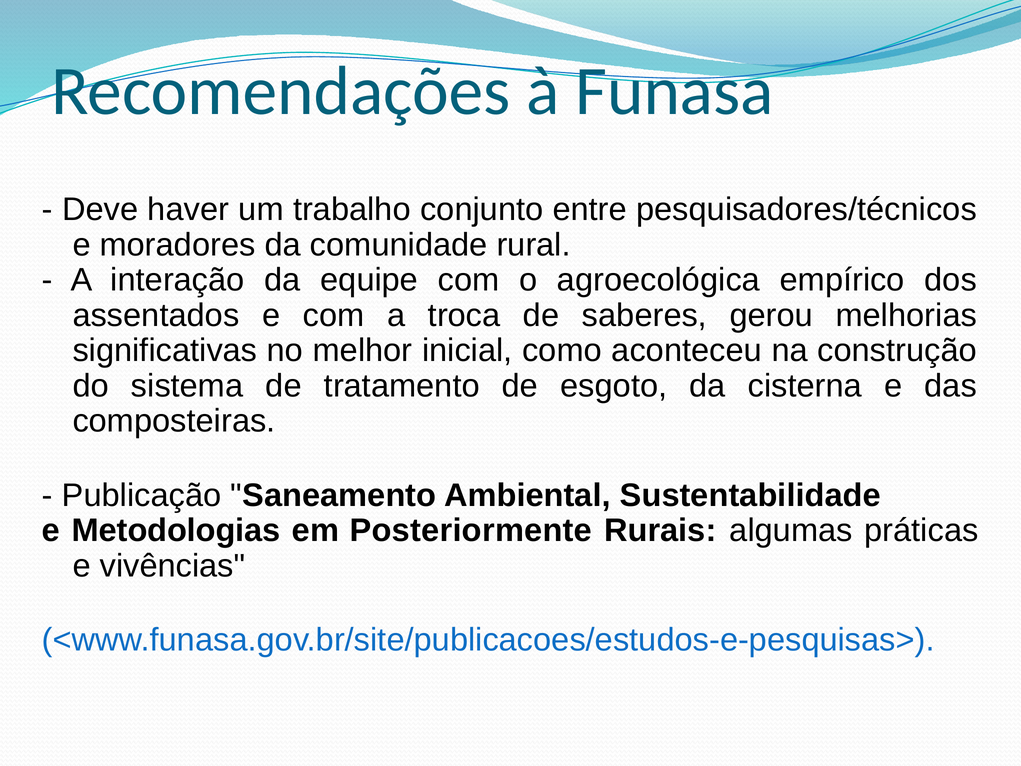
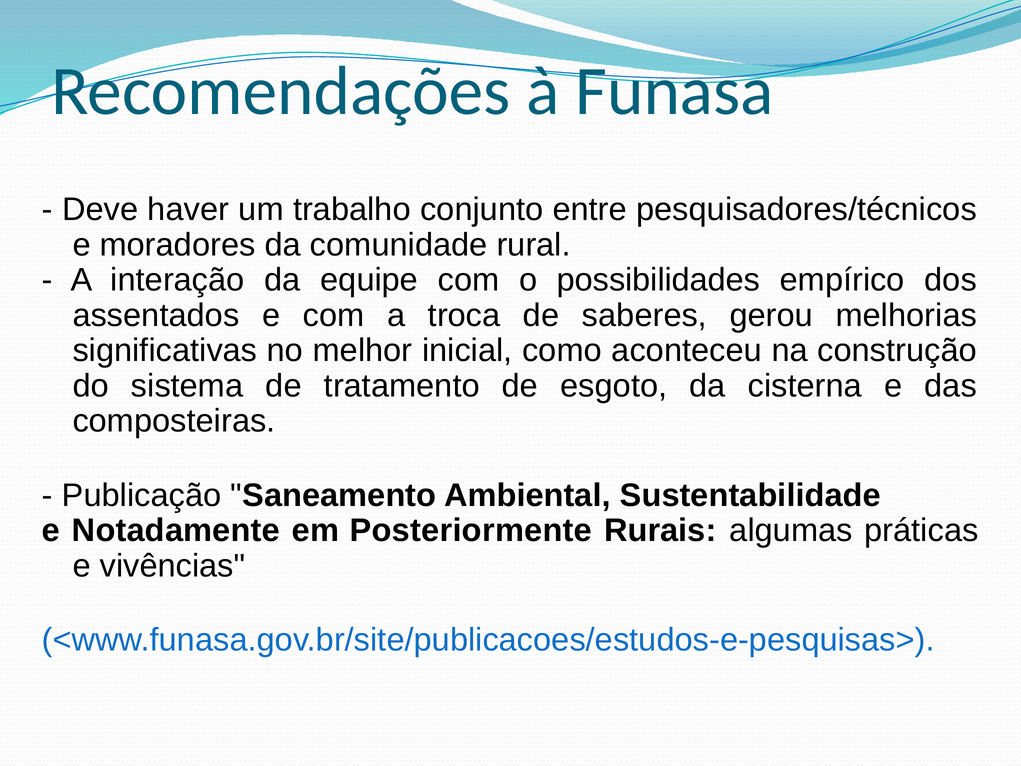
agroecológica: agroecológica -> possibilidades (658, 280)
Metodologias: Metodologias -> Notadamente (176, 530)
